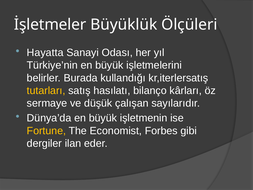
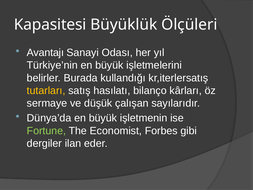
İşletmeler: İşletmeler -> Kapasitesi (50, 24)
Hayatta: Hayatta -> Avantajı (45, 53)
Fortune colour: yellow -> light green (46, 131)
